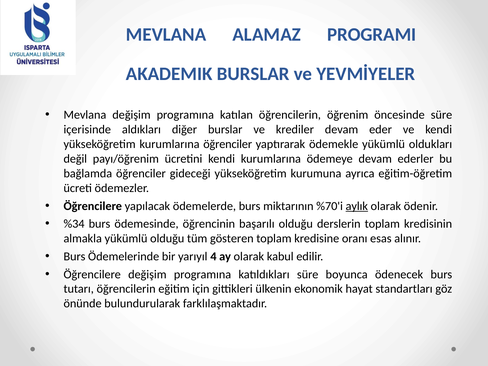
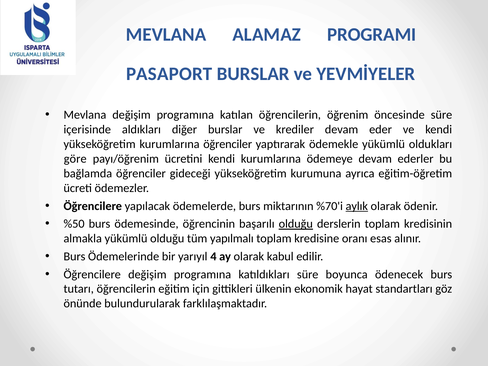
AKADEMIK: AKADEMIK -> PASAPORT (169, 74)
değil: değil -> göre (75, 159)
%34: %34 -> %50 (74, 224)
olduğu underline: none -> present (296, 224)
gösteren: gösteren -> yapılmalı (232, 239)
